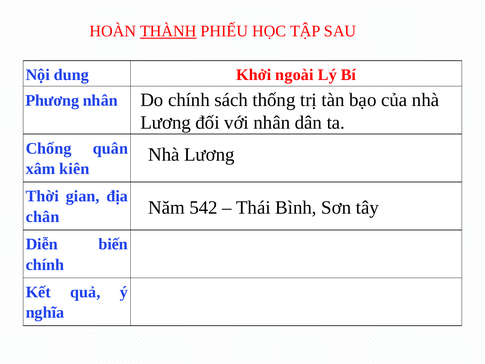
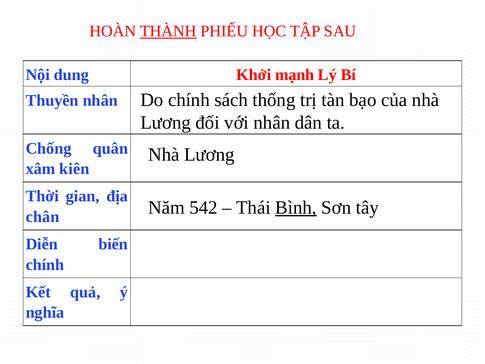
ngoài: ngoài -> mạnh (295, 75)
Phương: Phương -> Thuyền (52, 100)
Bình underline: none -> present (296, 207)
